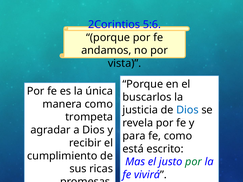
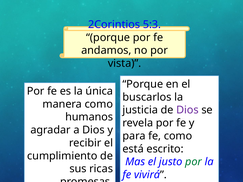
5:6: 5:6 -> 5:3 (152, 25)
Dios colour: blue -> purple (187, 110)
trompeta: trompeta -> humanos (89, 117)
